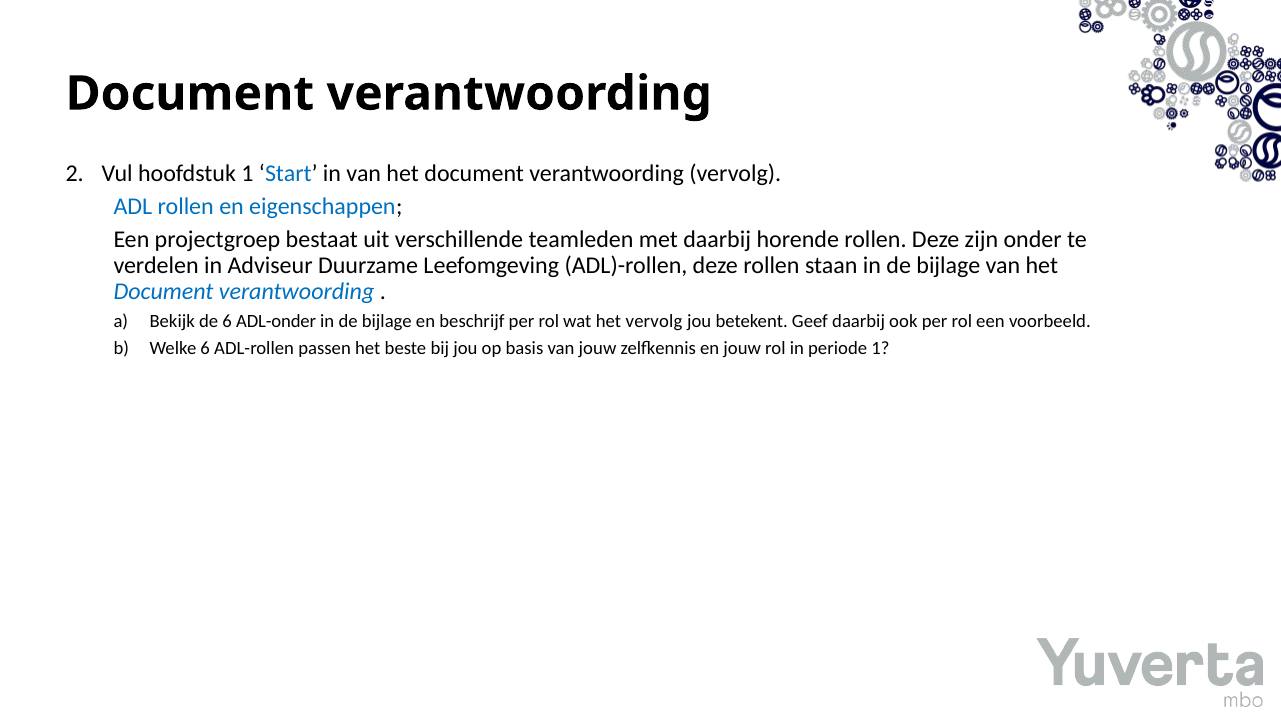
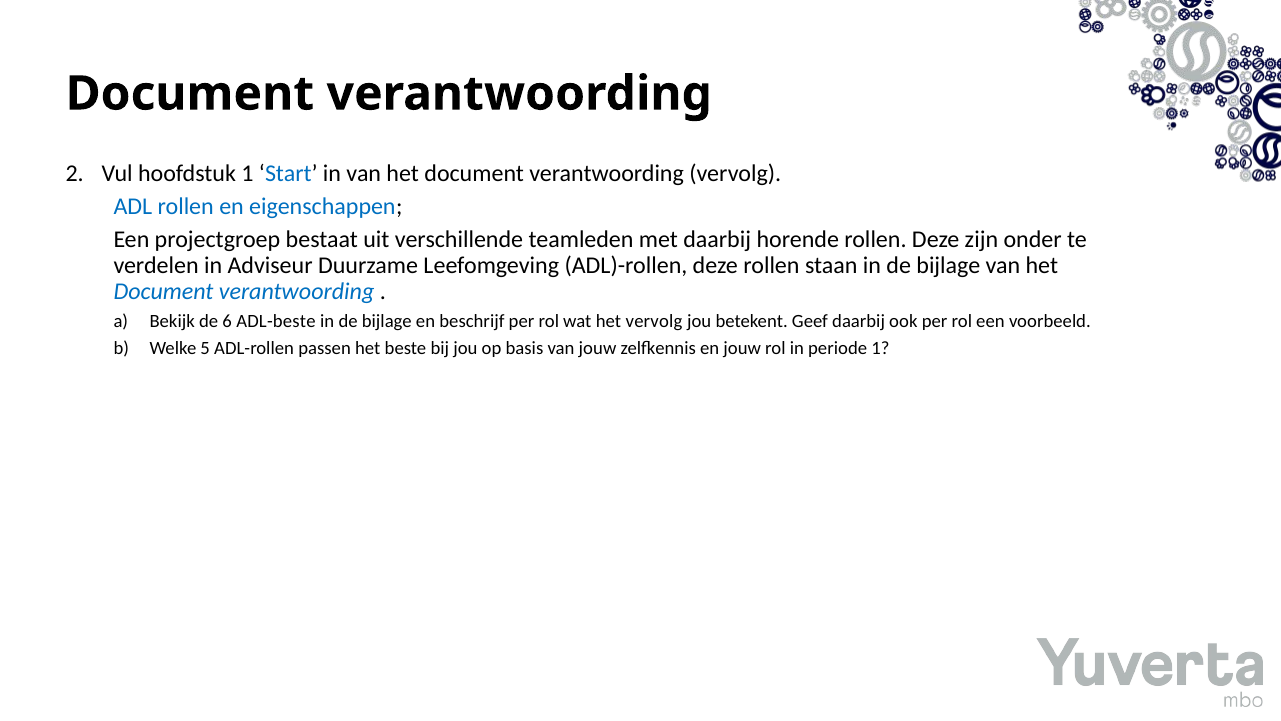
ADL-onder: ADL-onder -> ADL-beste (276, 321)
Welke 6: 6 -> 5 (205, 348)
